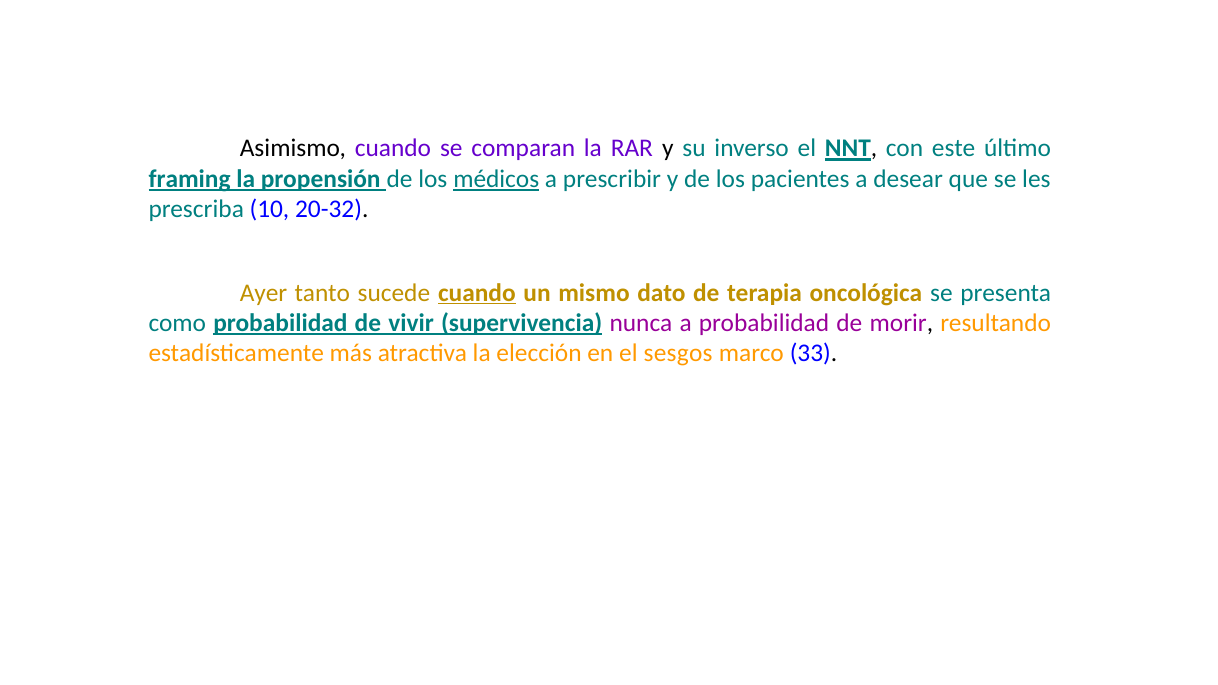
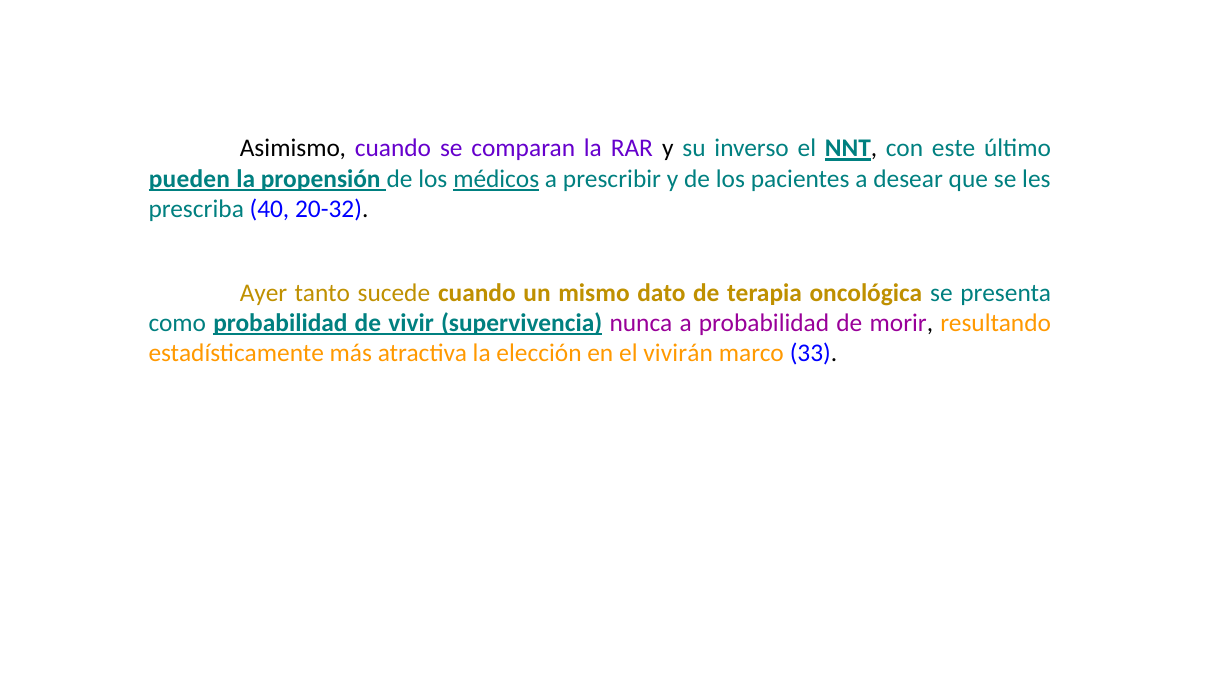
framing: framing -> pueden (189, 179)
10: 10 -> 40 (269, 209)
cuando underline: present -> none (477, 293)
sesgos: sesgos -> vivirán (678, 354)
